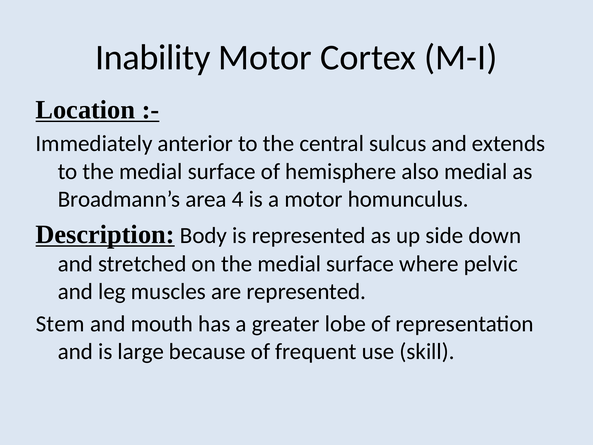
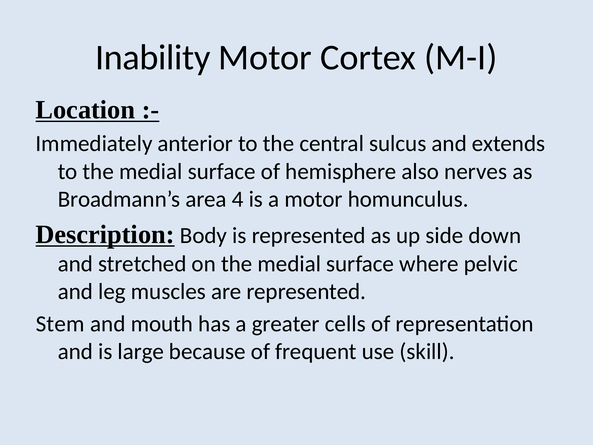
also medial: medial -> nerves (476, 171)
lobe: lobe -> cells (345, 324)
